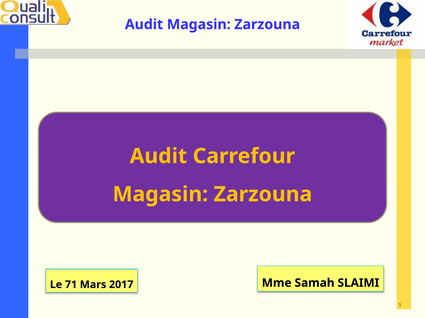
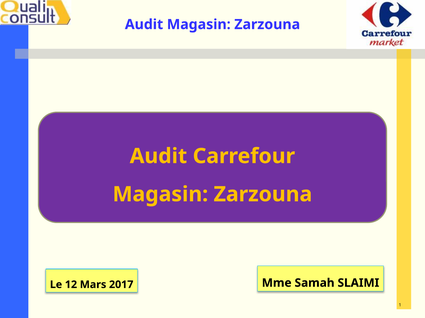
71: 71 -> 12 (71, 285)
